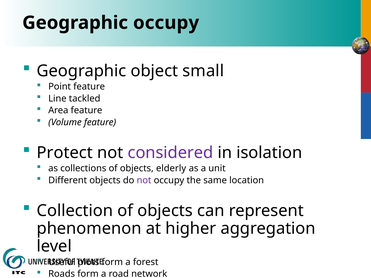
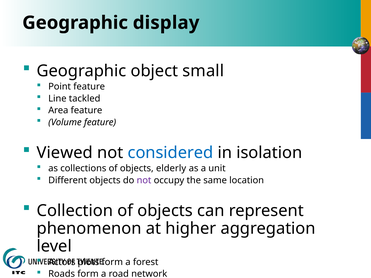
Geographic occupy: occupy -> display (166, 23)
Protect: Protect -> Viewed (65, 153)
considered colour: purple -> blue (170, 153)
Useful: Useful -> Actors (62, 262)
